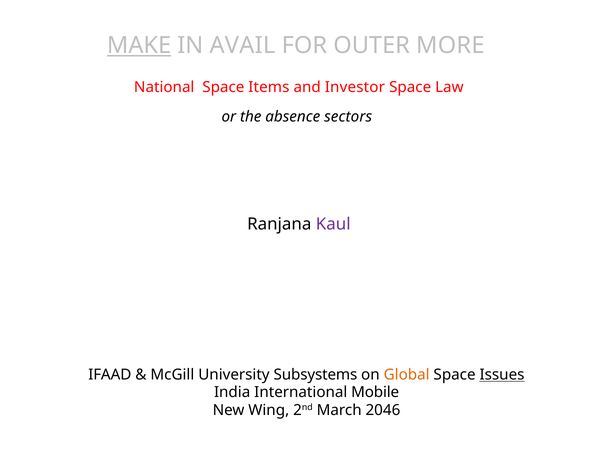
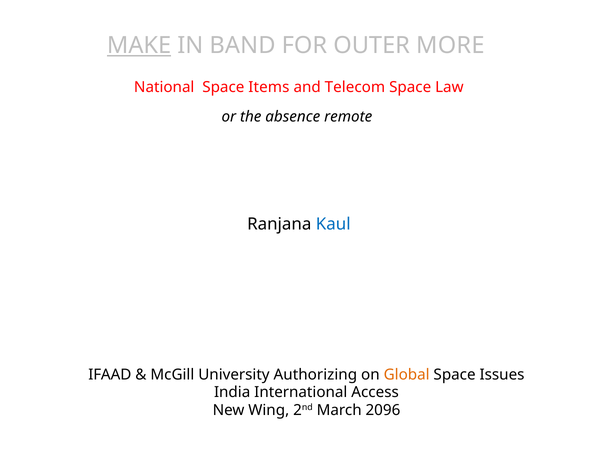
AVAIL: AVAIL -> BAND (242, 46)
Investor: Investor -> Telecom (355, 87)
sectors: sectors -> remote (348, 117)
Kaul colour: purple -> blue (333, 224)
Subsystems: Subsystems -> Authorizing (315, 375)
Issues underline: present -> none (502, 375)
Mobile: Mobile -> Access (375, 392)
2046: 2046 -> 2096 (383, 410)
